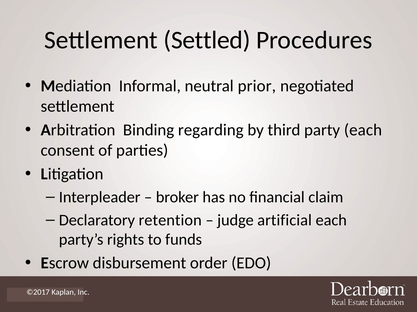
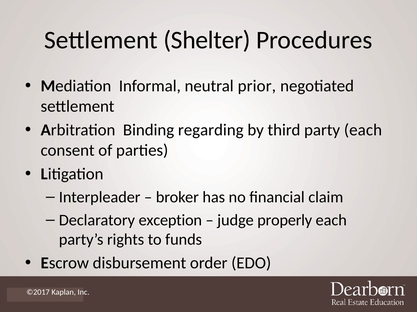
Settled: Settled -> Shelter (207, 40)
retention: retention -> exception (170, 221)
artificial: artificial -> properly (285, 221)
